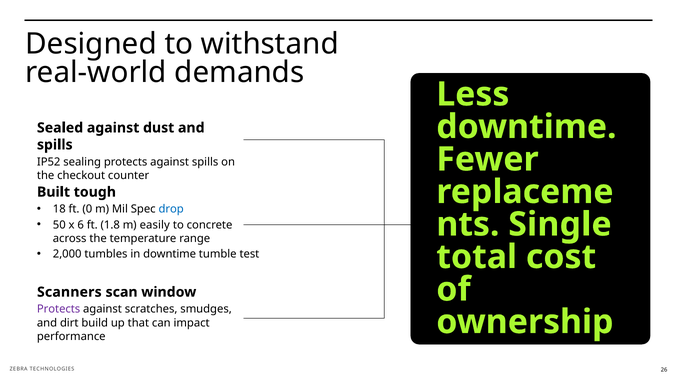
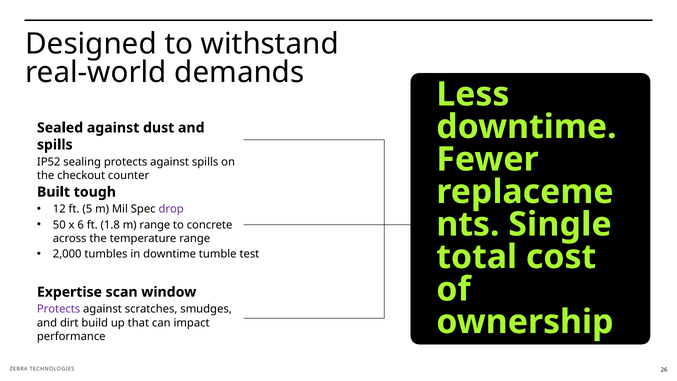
18: 18 -> 12 (59, 209)
0: 0 -> 5 (87, 209)
drop colour: blue -> purple (171, 209)
m easily: easily -> range (155, 225)
Scanners: Scanners -> Expertise (69, 292)
